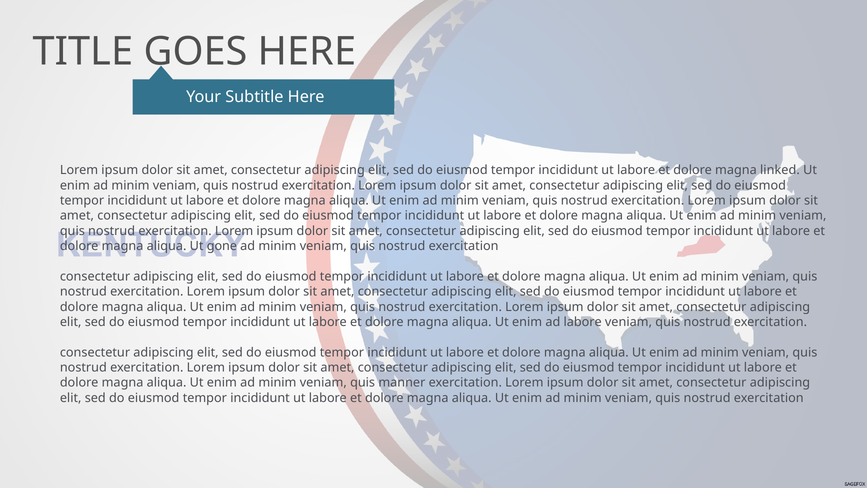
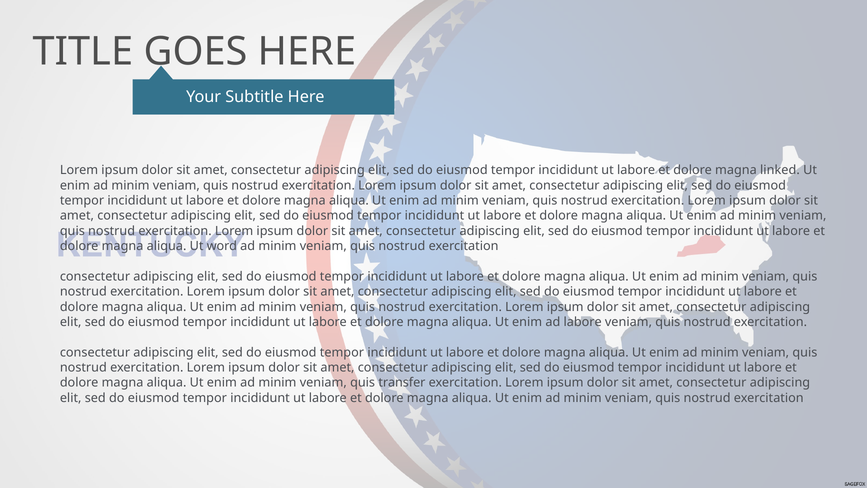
gone: gone -> word (222, 246)
manner: manner -> transfer (402, 383)
